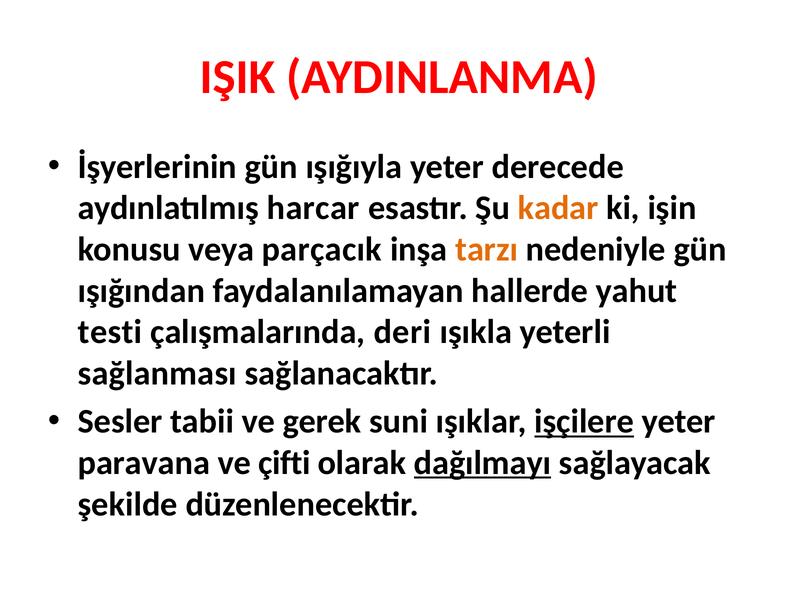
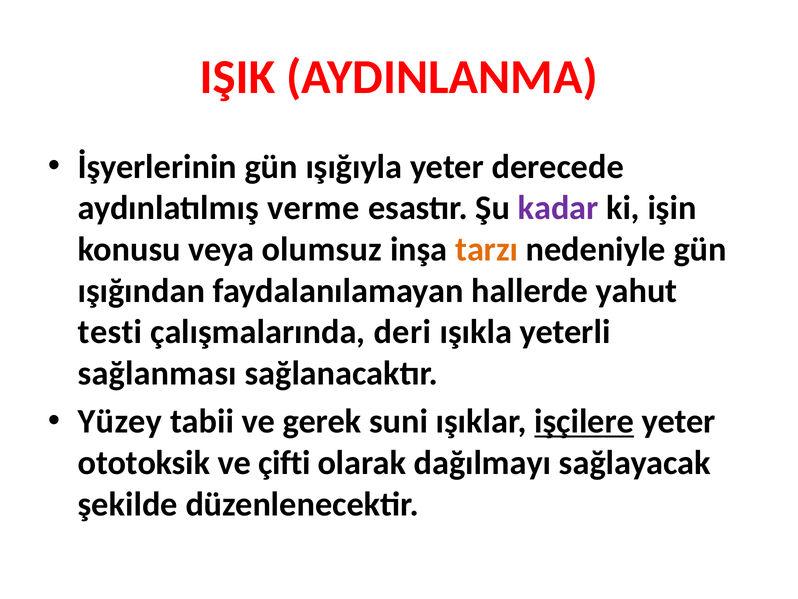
harcar: harcar -> verme (313, 208)
kadar colour: orange -> purple (558, 208)
parçacık: parçacık -> olumsuz (322, 249)
Sesler: Sesler -> Yüzey (120, 421)
paravana: paravana -> ototoksik (144, 463)
dağılmayı underline: present -> none (483, 463)
